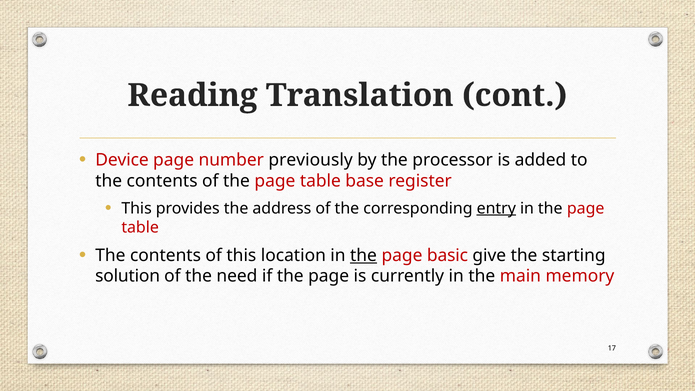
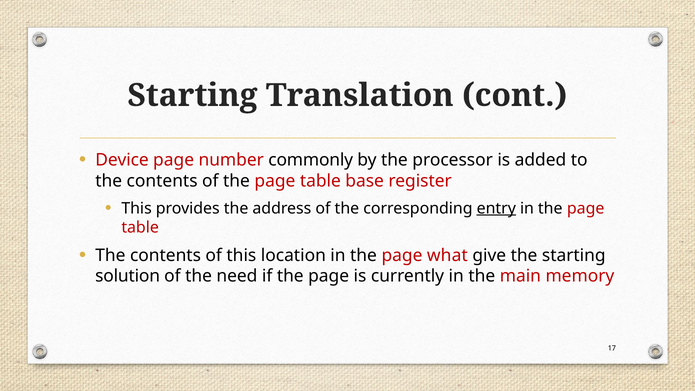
Reading: Reading -> Starting (192, 95)
previously: previously -> commonly (311, 160)
the underline: present -> none (363, 255)
basic: basic -> what (447, 255)
